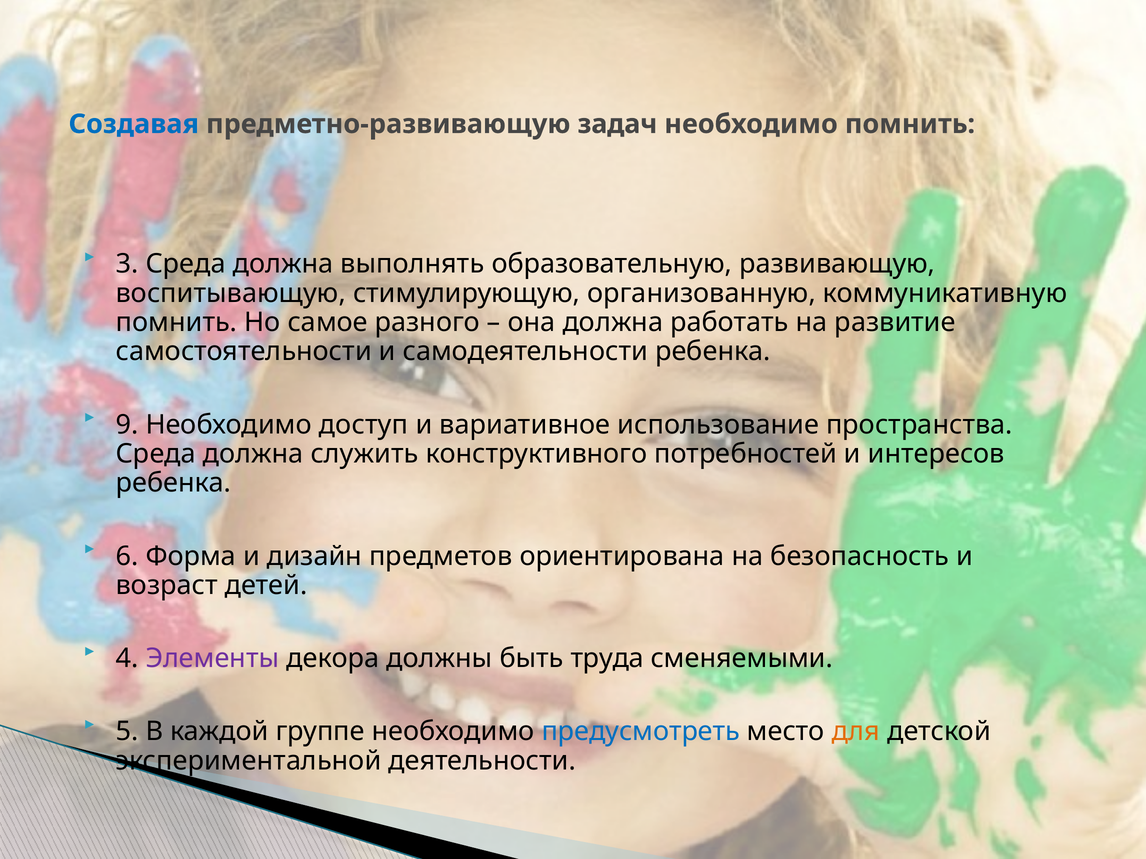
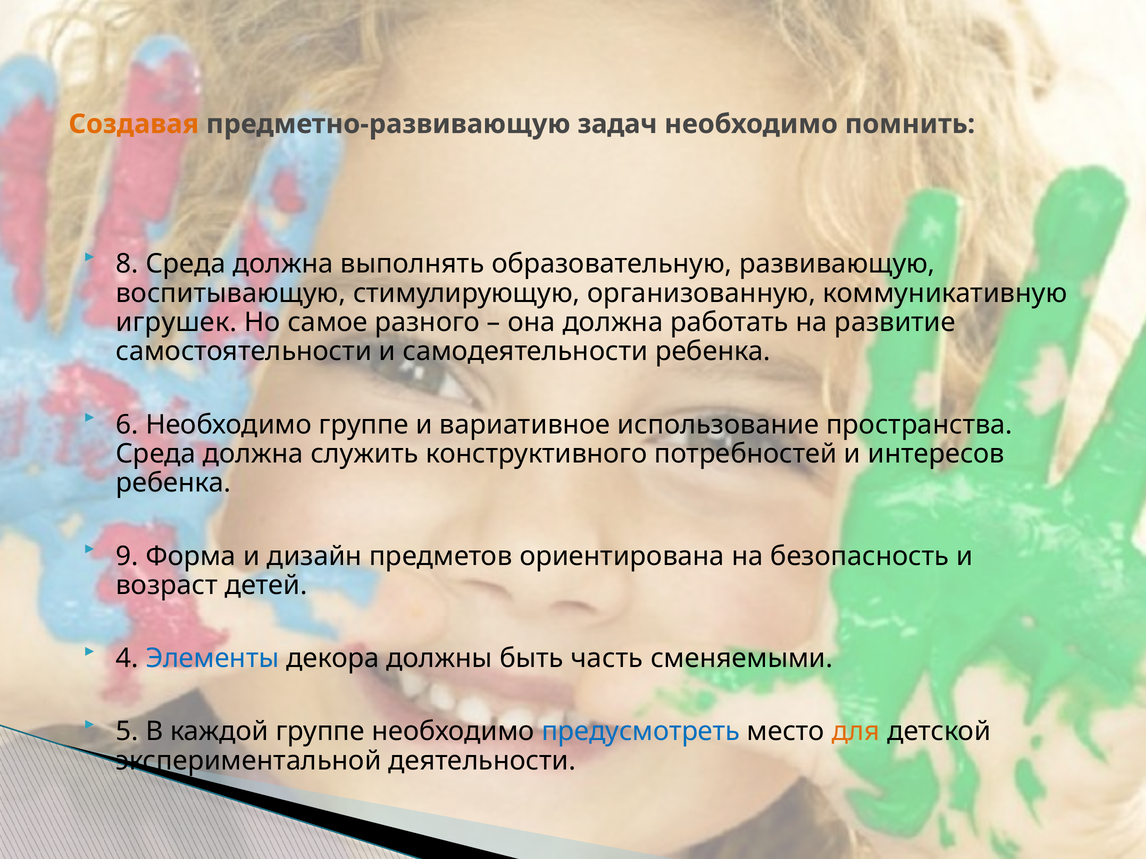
Создавая colour: blue -> orange (134, 124)
3: 3 -> 8 (127, 264)
помнить: помнить -> игрушек (176, 323)
9: 9 -> 6 (127, 425)
Необходимо доступ: доступ -> группе (364, 425)
6: 6 -> 9 (127, 556)
Элементы colour: purple -> blue (212, 659)
труда: труда -> часть (607, 659)
